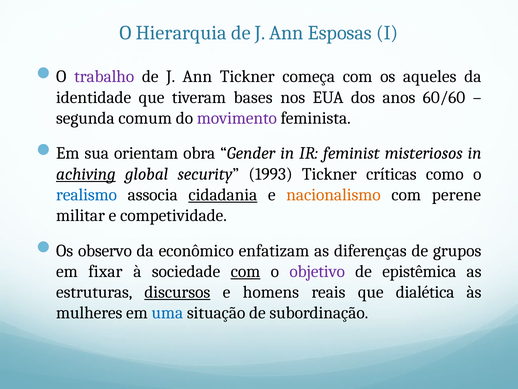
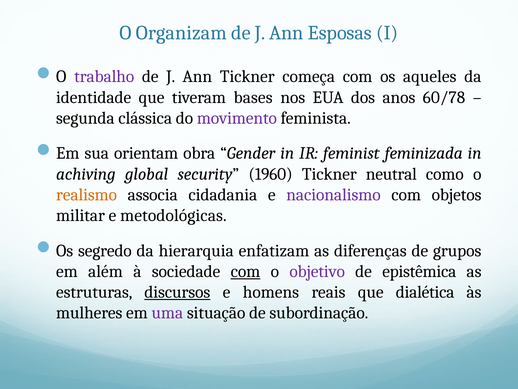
Hierarquia: Hierarquia -> Organizam (181, 33)
60/60: 60/60 -> 60/78 (444, 97)
comum: comum -> clássica (145, 118)
misteriosos: misteriosos -> feminizada (424, 153)
achiving underline: present -> none (86, 174)
1993: 1993 -> 1960 (271, 174)
críticas: críticas -> neutral (391, 174)
realismo colour: blue -> orange (87, 195)
cidadania underline: present -> none (223, 195)
nacionalismo colour: orange -> purple (333, 195)
perene: perene -> objetos (457, 195)
competividade: competividade -> metodológicas (173, 215)
observo: observo -> segredo (105, 250)
econômico: econômico -> hierarquia (196, 250)
fixar: fixar -> além (105, 271)
uma colour: blue -> purple (167, 313)
